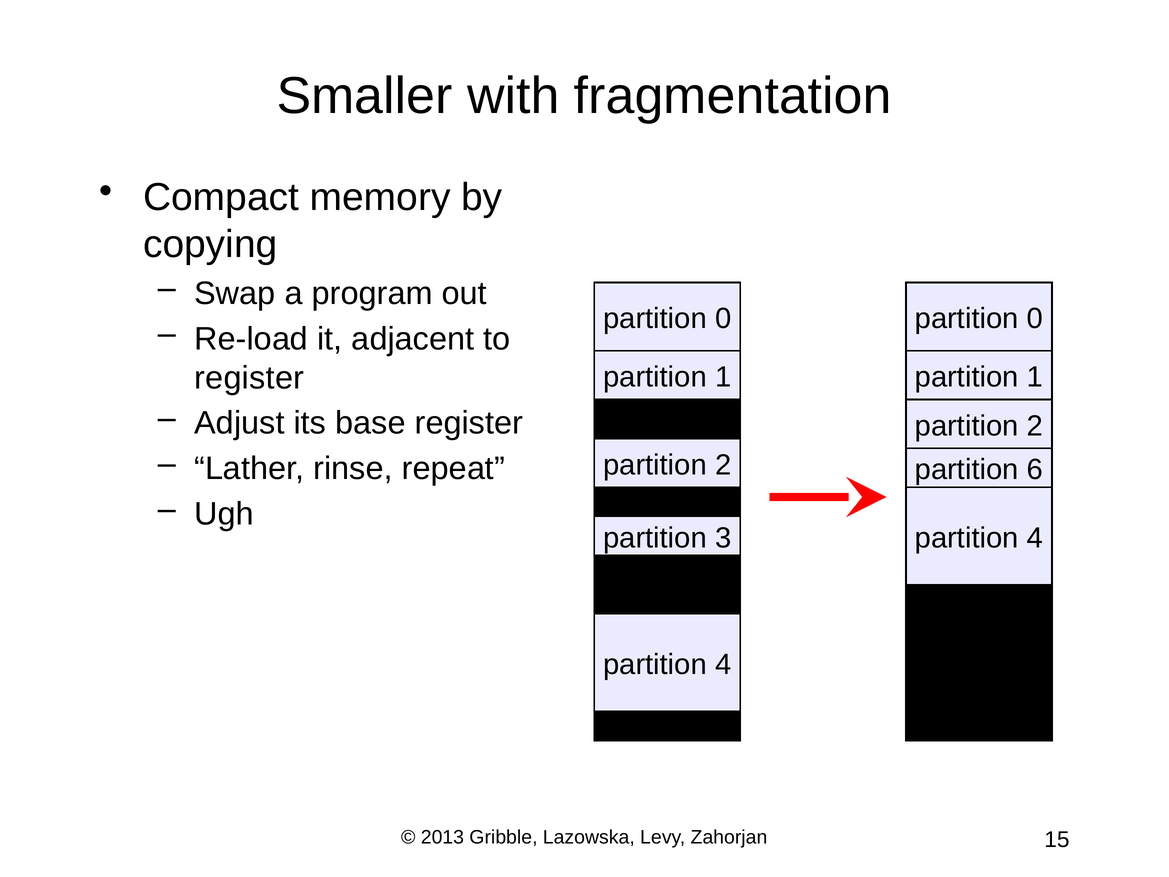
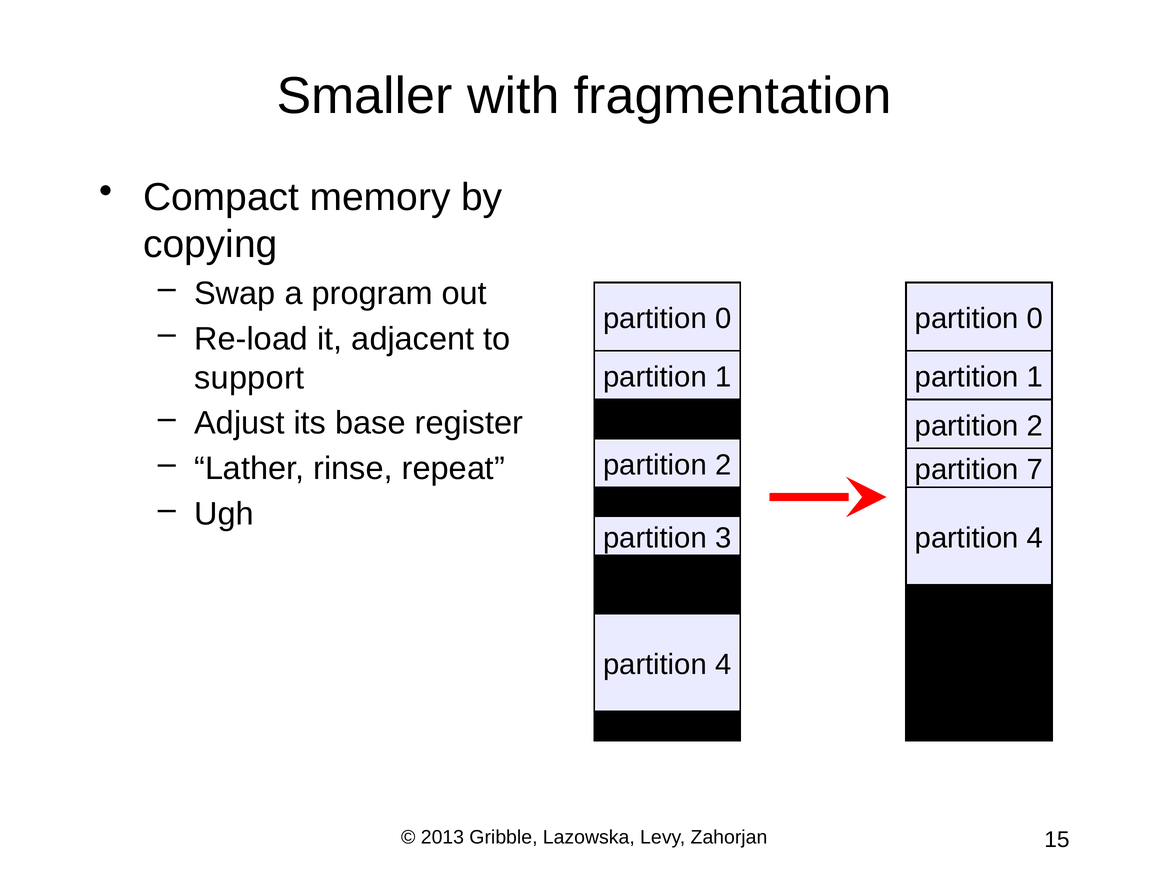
register: register -> support (249, 378)
6: 6 -> 7 (1035, 470)
